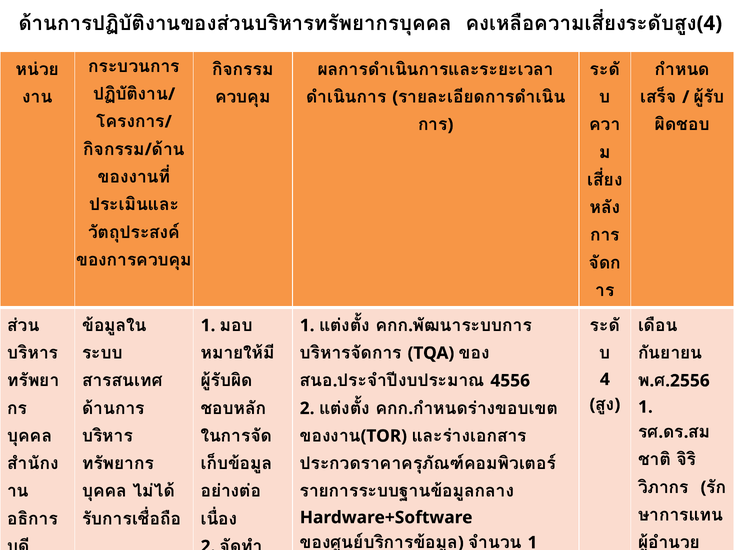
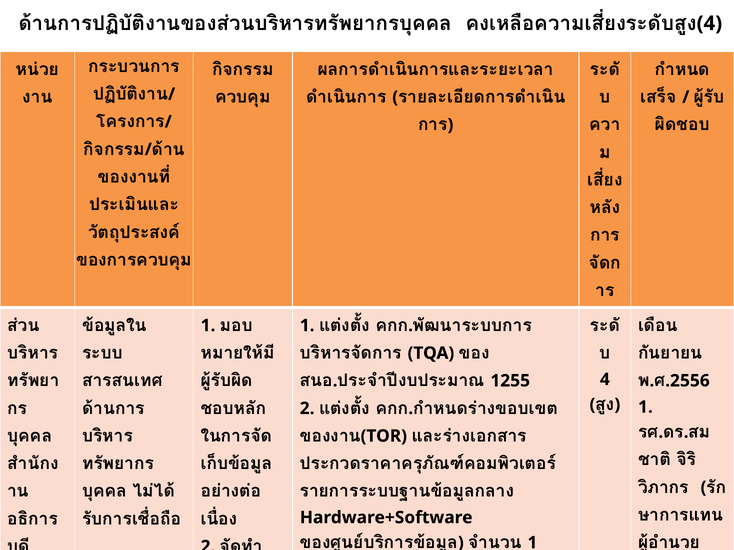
4556: 4556 -> 1255 (510, 381)
